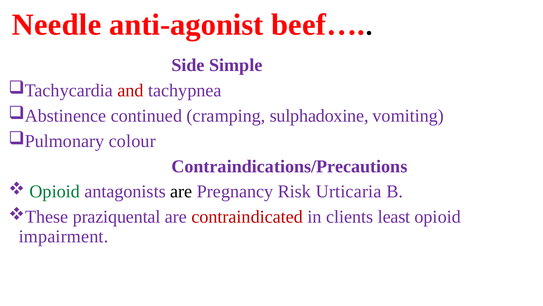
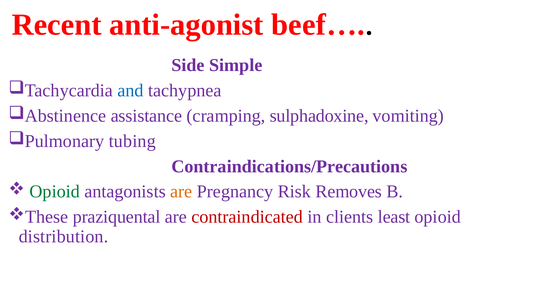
Needle: Needle -> Recent (57, 25)
and colour: red -> blue (131, 90)
continued: continued -> assistance (146, 116)
colour: colour -> tubing (132, 141)
are colour: black -> orange (181, 191)
Urticaria: Urticaria -> Removes (349, 191)
impairment: impairment -> distribution (64, 236)
